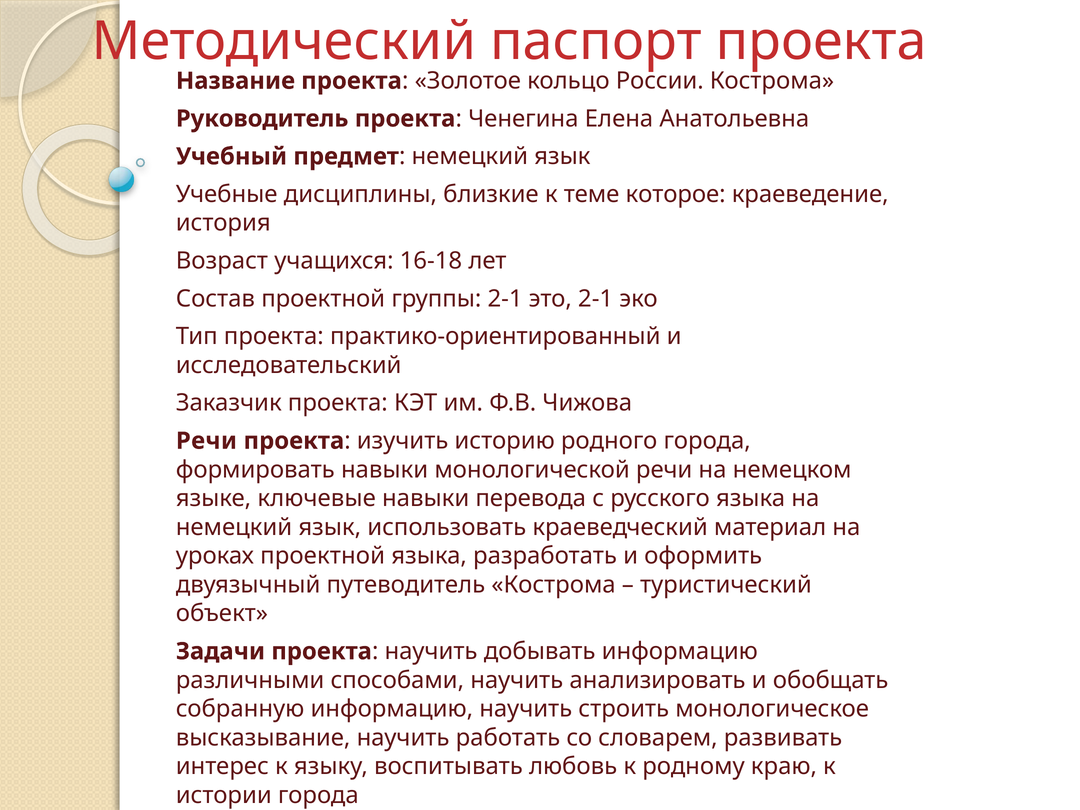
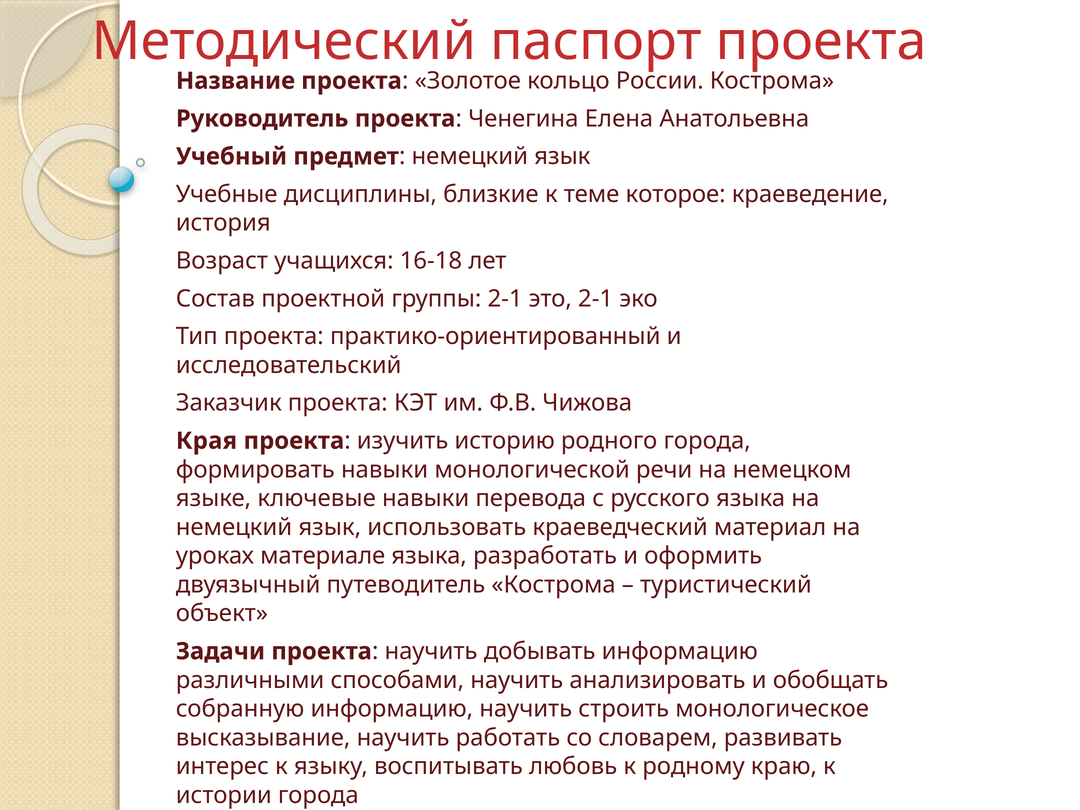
Речи: Речи -> Края (206, 441)
уроках проектной: проектной -> материале (323, 556)
